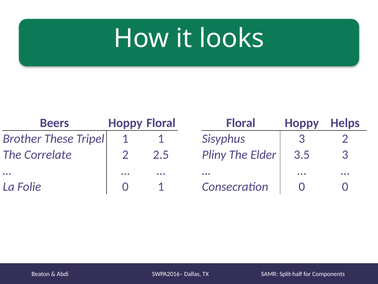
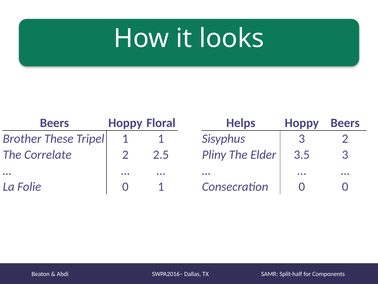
Floral: Floral -> Helps (241, 123)
Hoppy Helps: Helps -> Beers (345, 123)
